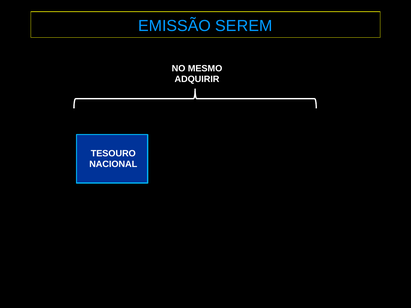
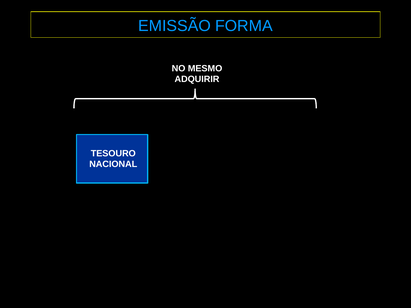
SEREM: SEREM -> FORMA (244, 26)
